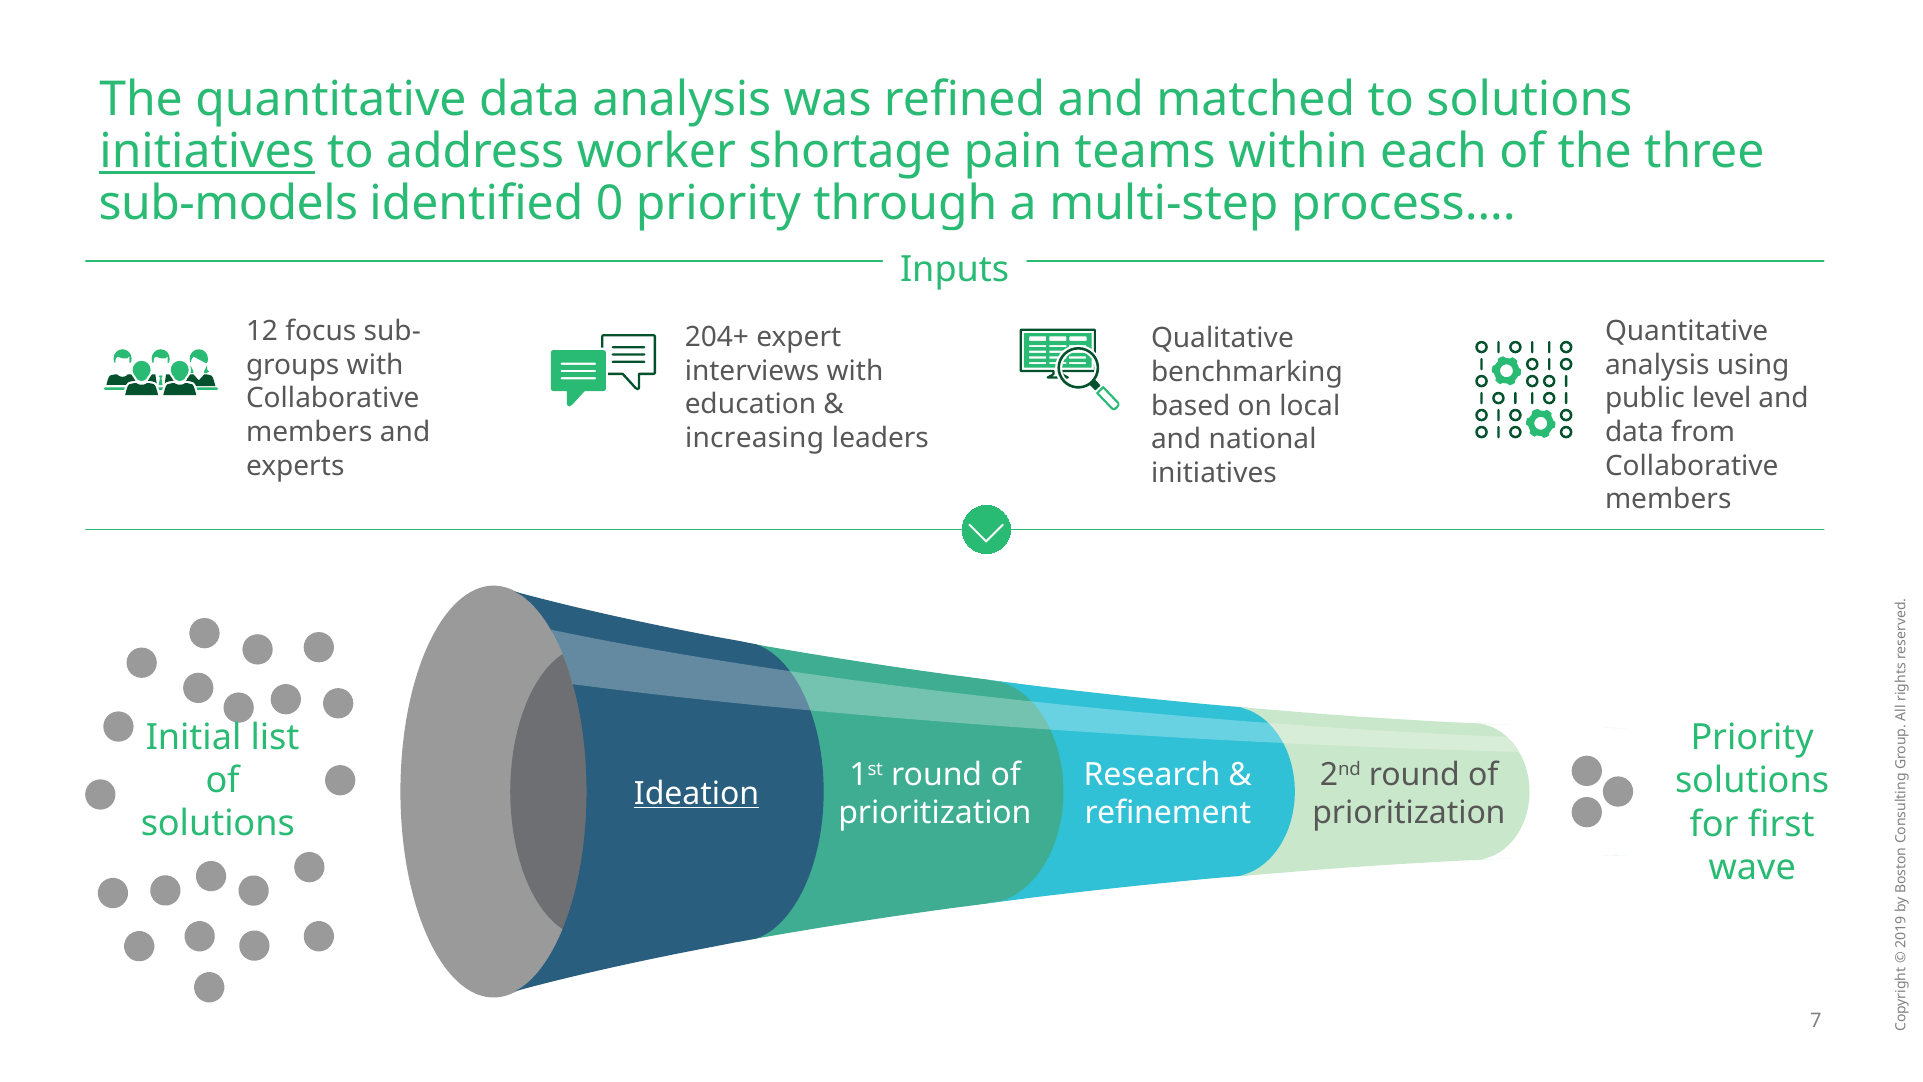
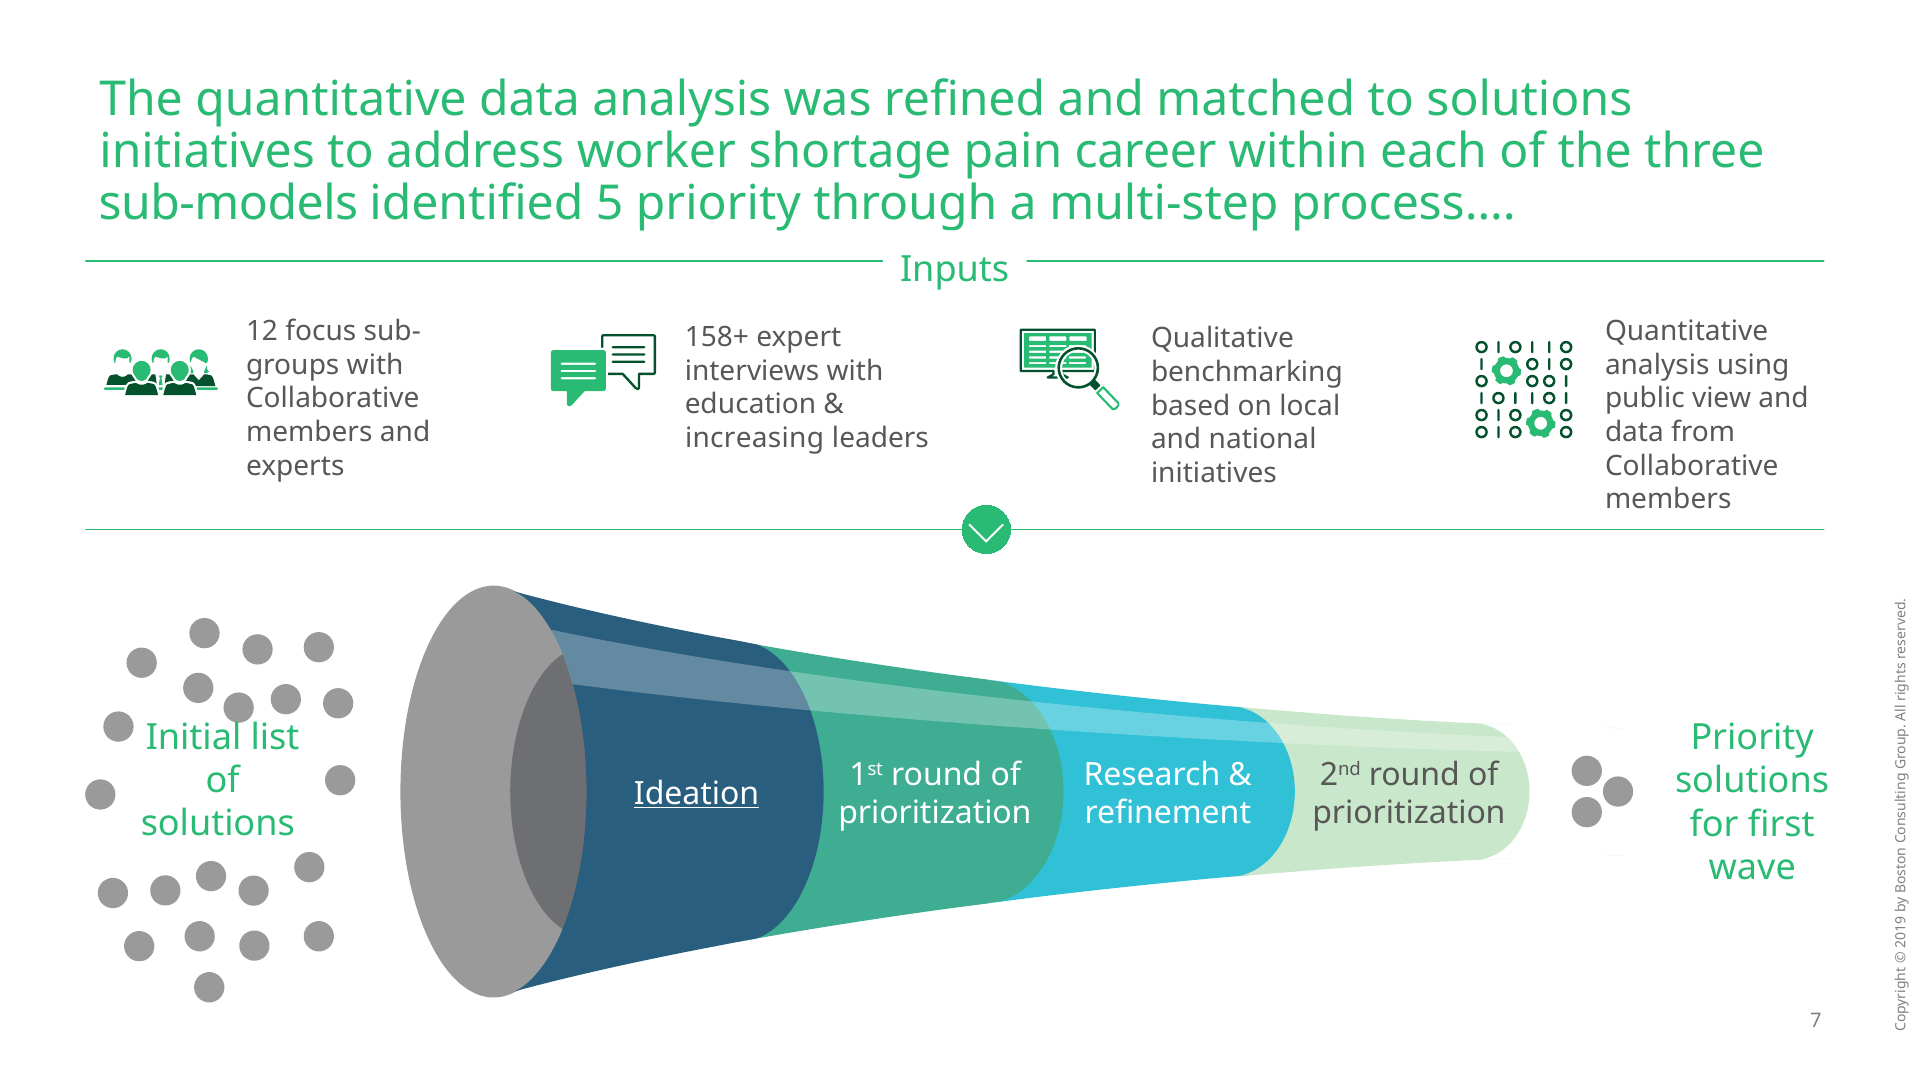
initiatives underline: present -> none (207, 152)
teams: teams -> career (1146, 152)
identified 0: 0 -> 5 (610, 204)
204+: 204+ -> 158+ (717, 337)
level: level -> view (1722, 399)
